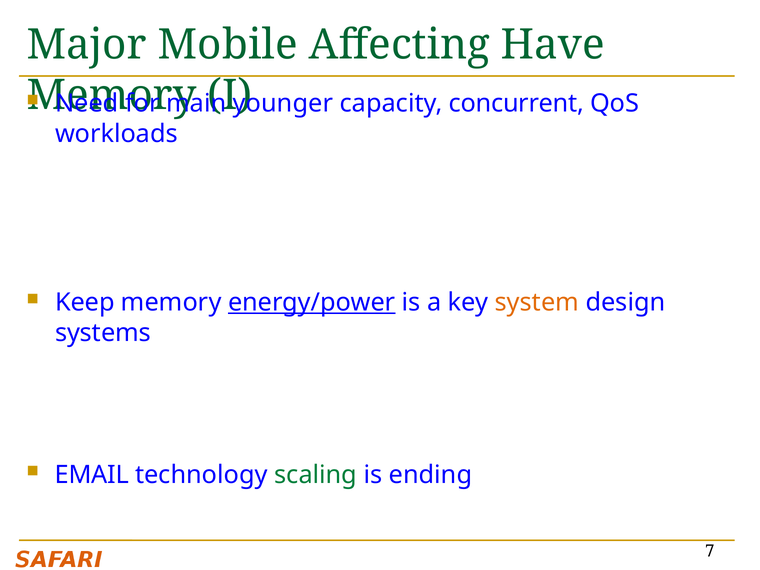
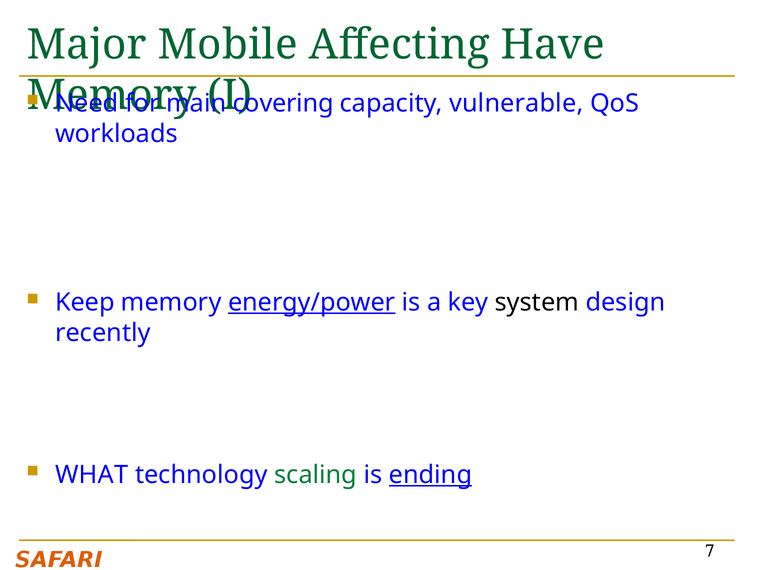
younger: younger -> covering (283, 104)
concurrent: concurrent -> vulnerable (516, 104)
system colour: orange -> black (537, 302)
systems: systems -> recently (103, 333)
EMAIL: EMAIL -> WHAT (92, 475)
ending underline: none -> present (430, 475)
